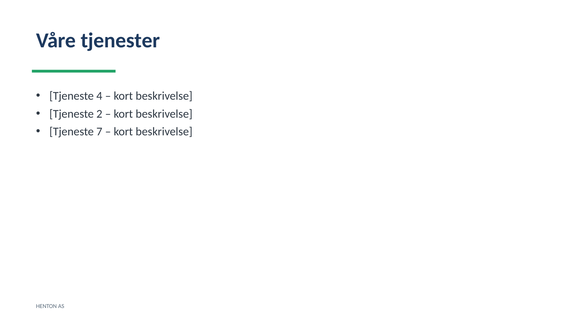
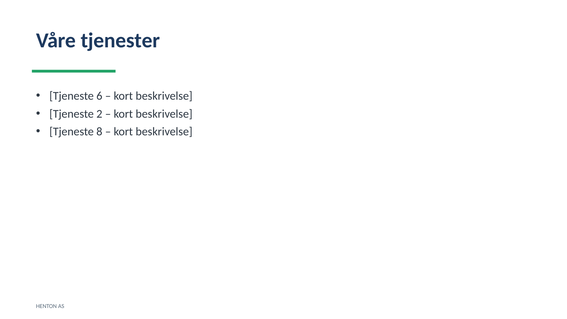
4: 4 -> 6 (99, 96)
7: 7 -> 8 (99, 131)
